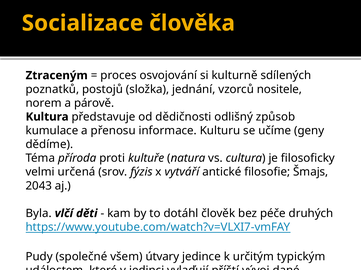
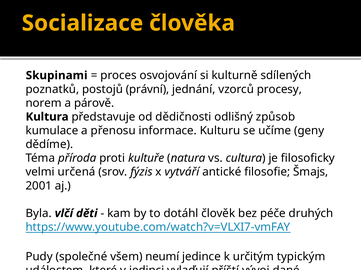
Ztraceným: Ztraceným -> Skupinami (57, 76)
složka: složka -> právní (148, 89)
nositele: nositele -> procesy (279, 89)
2043: 2043 -> 2001 (39, 186)
útvary: útvary -> neumí (162, 257)
